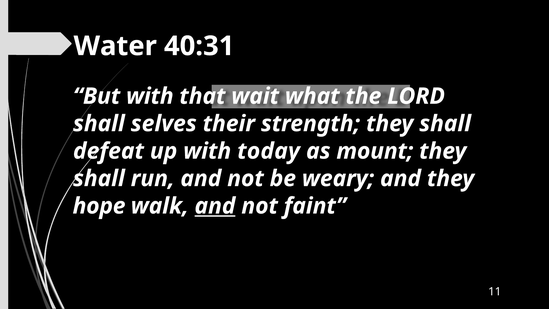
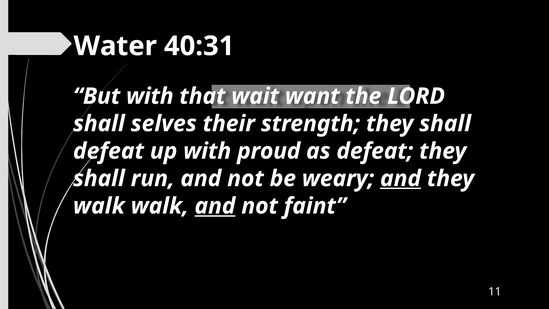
what: what -> want (312, 96)
today: today -> proud (269, 151)
as mount: mount -> defeat (375, 151)
and underline: none -> present (401, 178)
hope: hope -> walk (99, 206)
